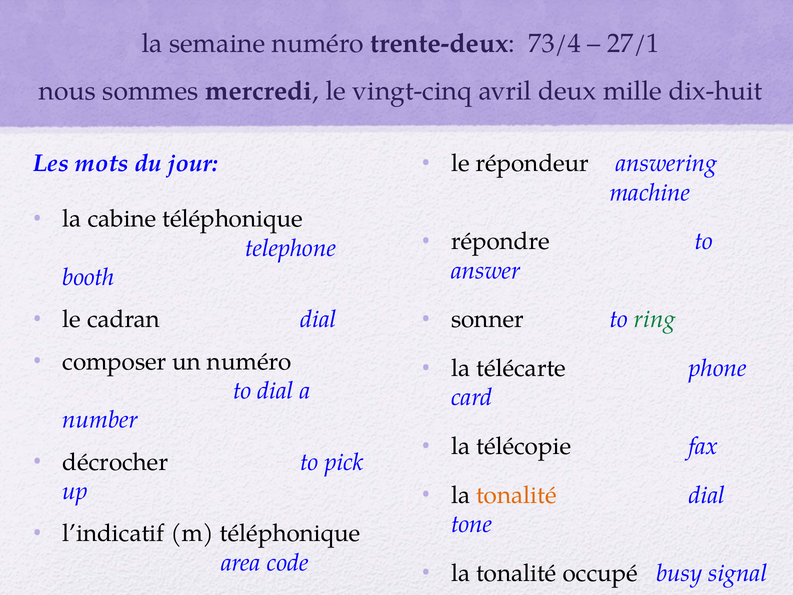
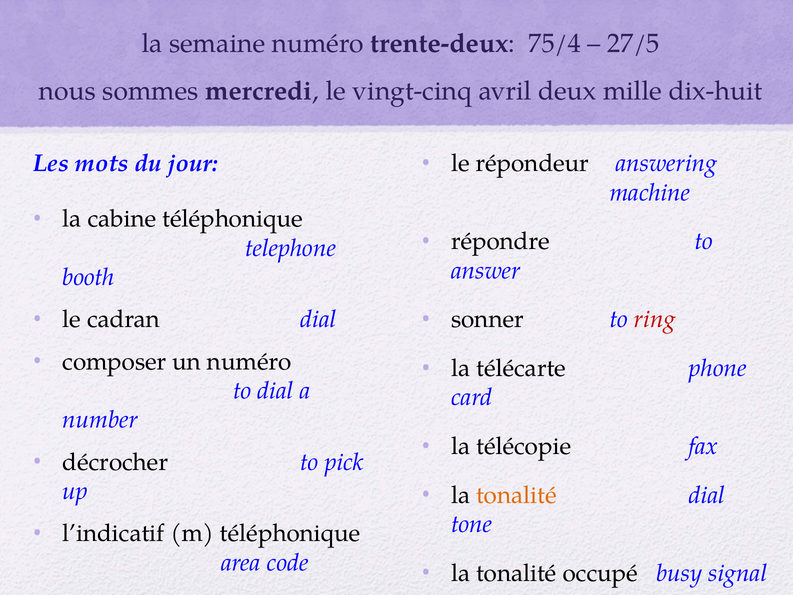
73/4: 73/4 -> 75/4 (555, 43)
27/1: 27/1 -> 27/5 (633, 43)
ring colour: green -> red (655, 319)
